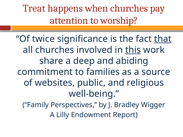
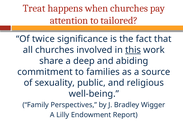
worship: worship -> tailored (119, 21)
that underline: present -> none (163, 39)
websites: websites -> sexuality (55, 83)
